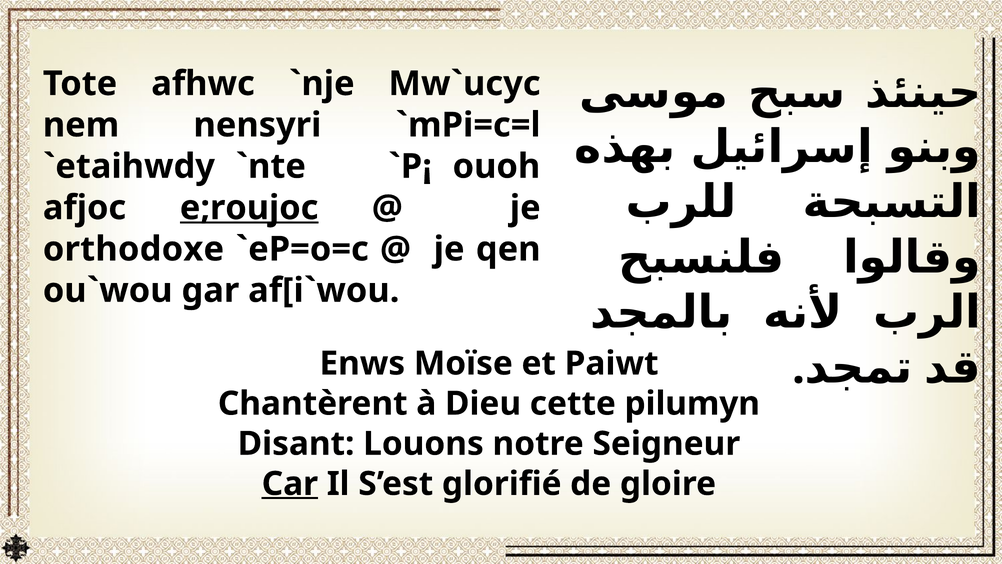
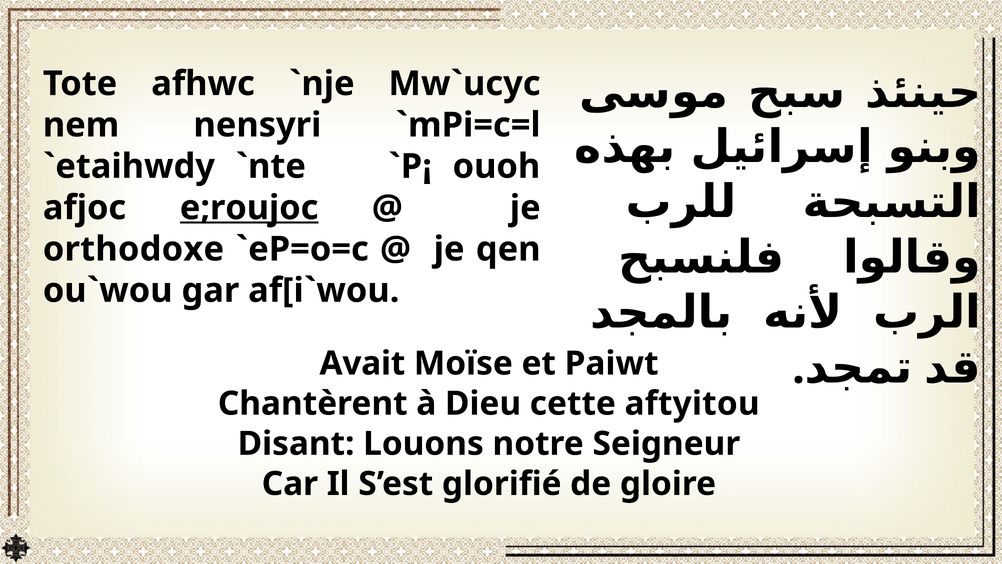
Enws: Enws -> Avait (362, 363)
pilumyn: pilumyn -> aftyitou (692, 403)
Car underline: present -> none (290, 484)
